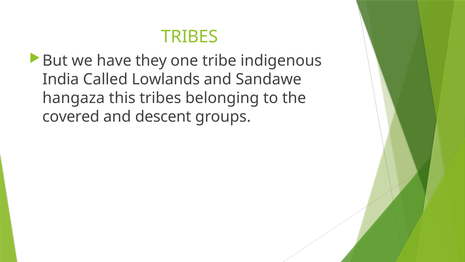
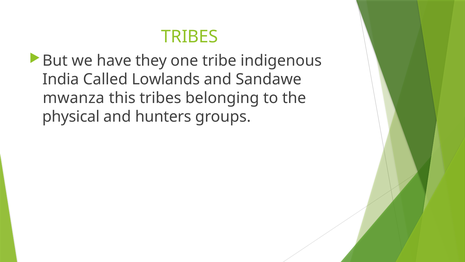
hangaza: hangaza -> mwanza (74, 98)
covered: covered -> physical (71, 116)
descent: descent -> hunters (163, 116)
